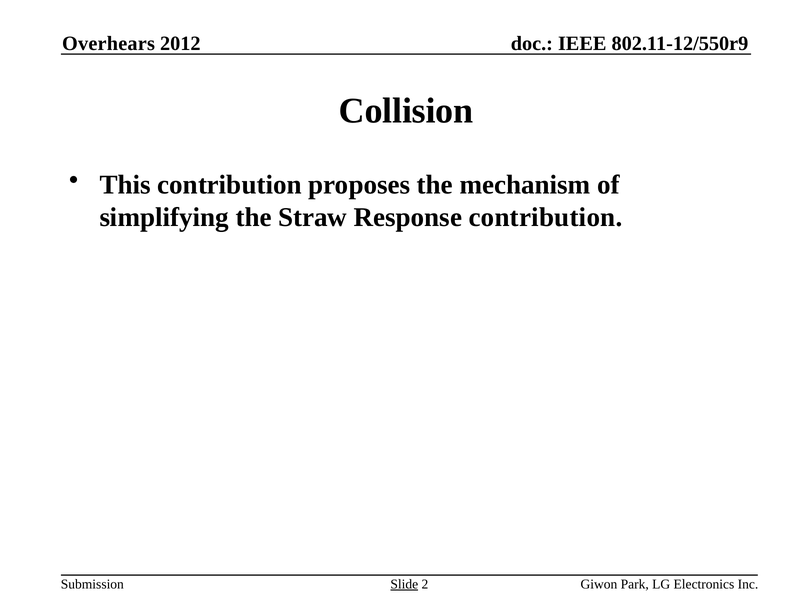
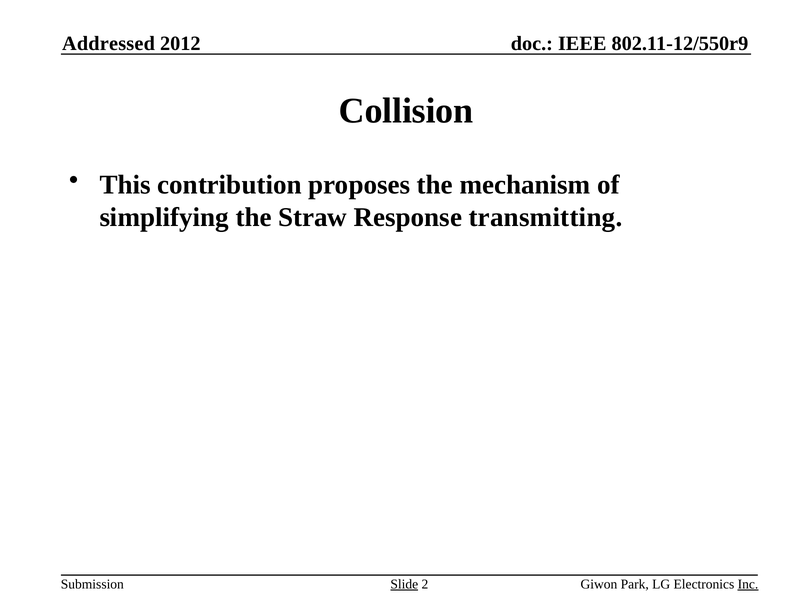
Overhears: Overhears -> Addressed (108, 43)
Response contribution: contribution -> transmitting (546, 217)
Inc underline: none -> present (748, 584)
